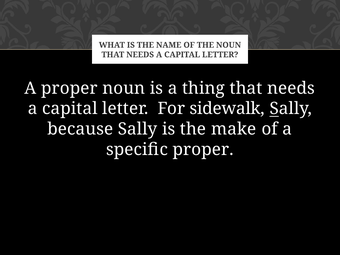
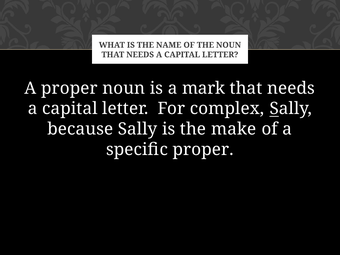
thing: thing -> mark (204, 88)
sidewalk: sidewalk -> complex (227, 109)
